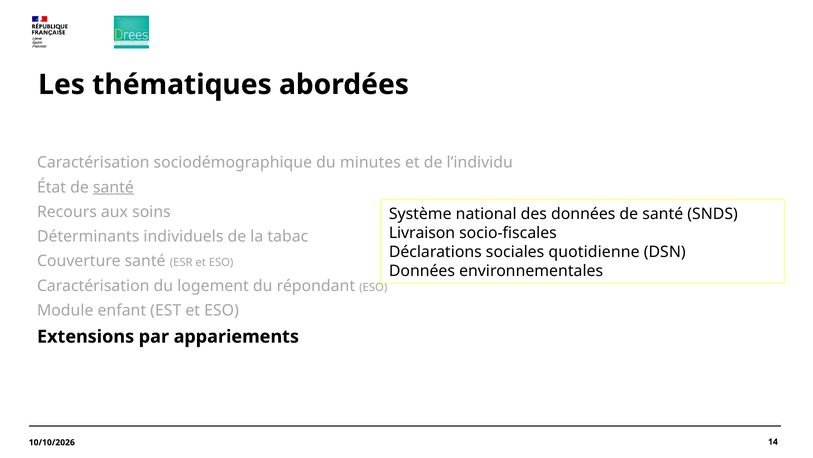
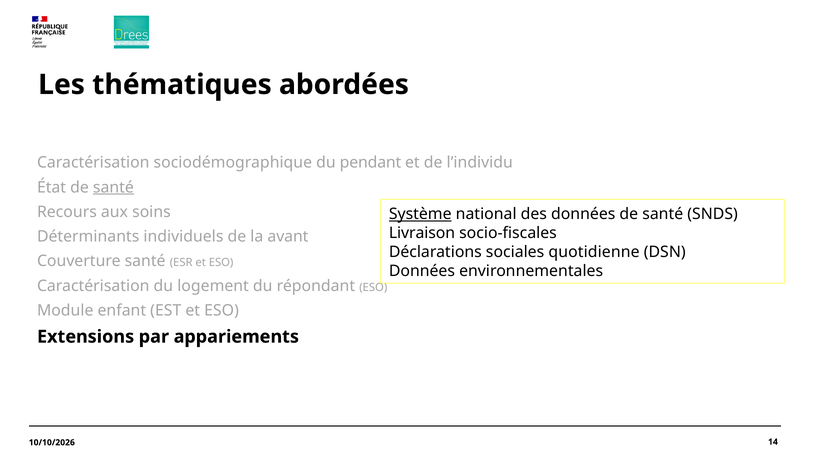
minutes: minutes -> pendant (371, 162)
Système underline: none -> present (420, 214)
tabac: tabac -> avant (288, 236)
